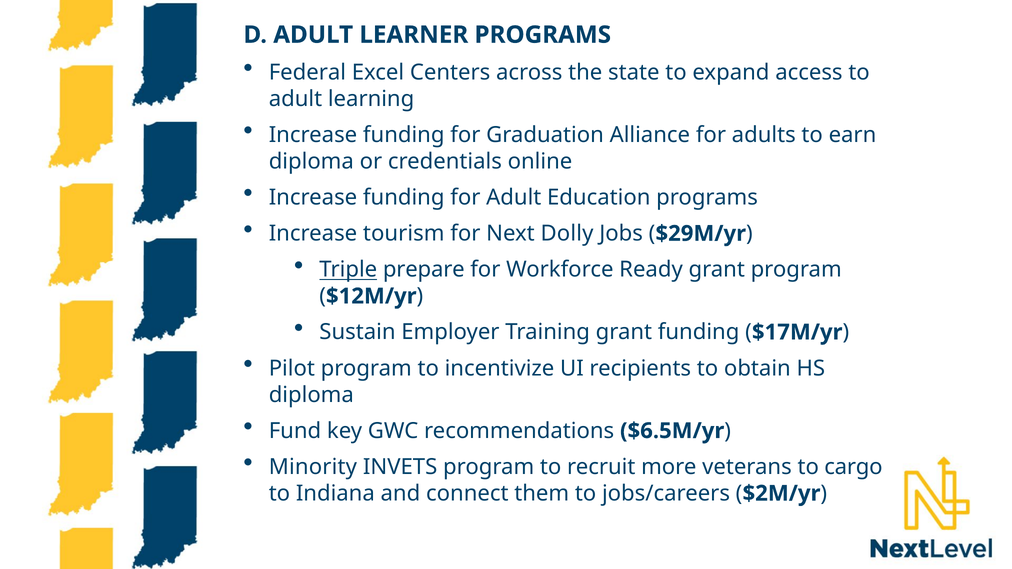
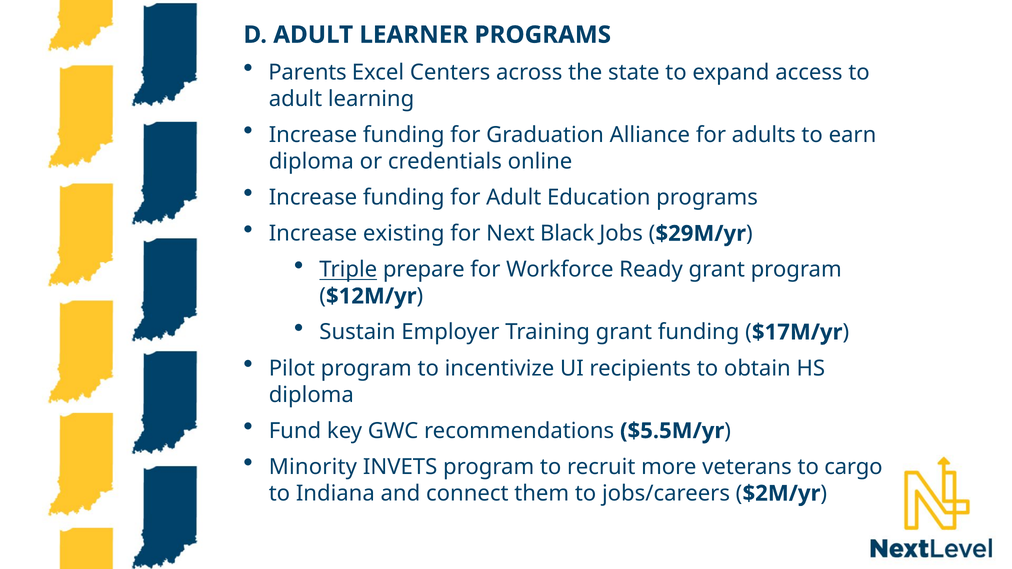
Federal: Federal -> Parents (308, 72)
tourism: tourism -> existing (404, 234)
Dolly: Dolly -> Black (567, 234)
$6.5M/yr: $6.5M/yr -> $5.5M/yr (672, 431)
